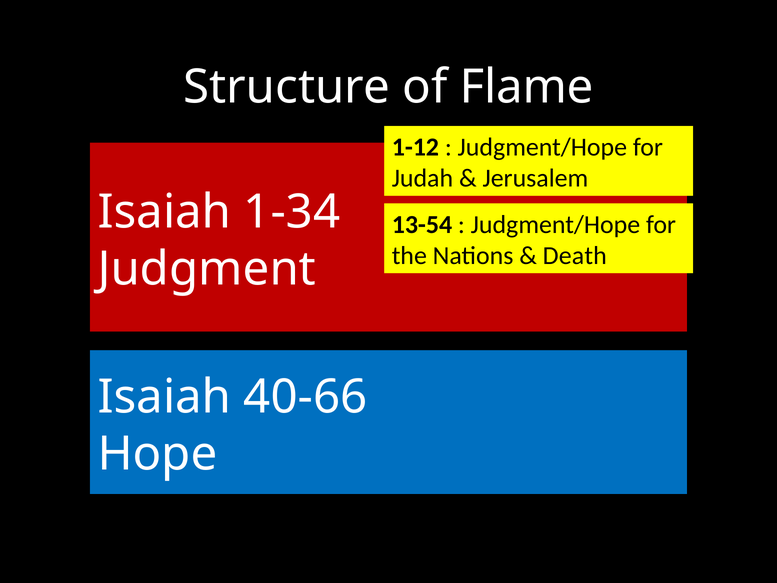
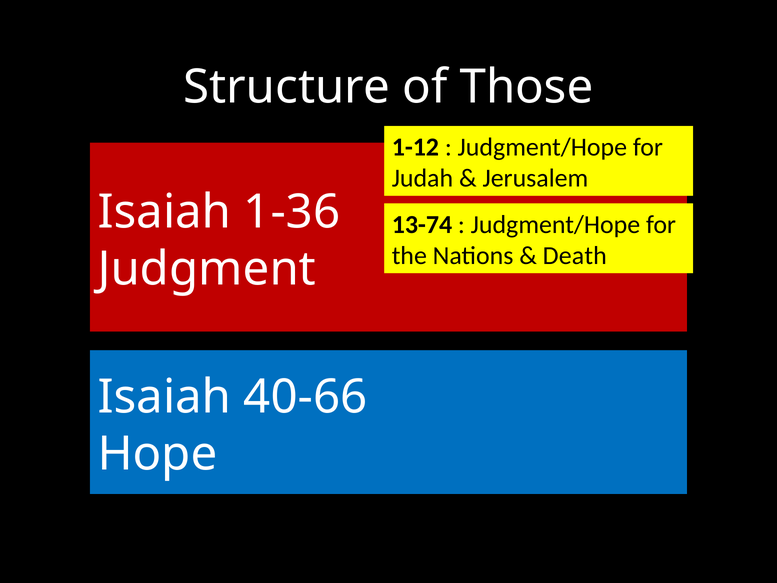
Flame: Flame -> Those (527, 87)
1-34: 1-34 -> 1-36 (292, 212)
13-54: 13-54 -> 13-74 (422, 224)
